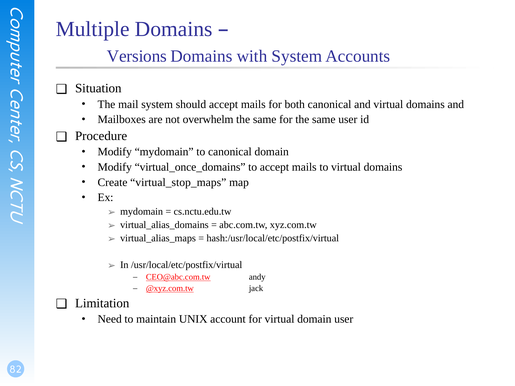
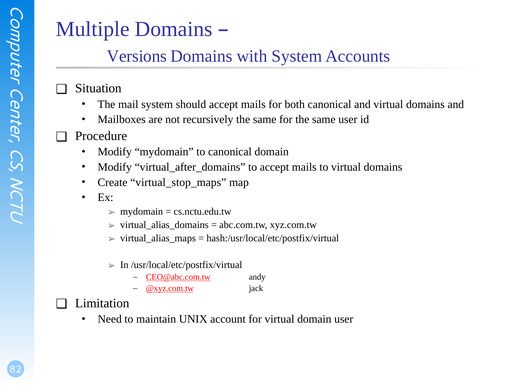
overwhelm: overwhelm -> recursively (208, 120)
virtual_once_domains: virtual_once_domains -> virtual_after_domains (190, 167)
